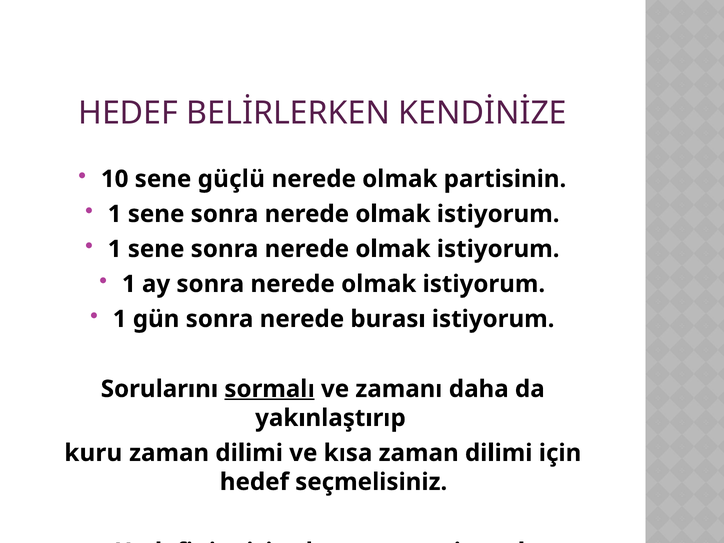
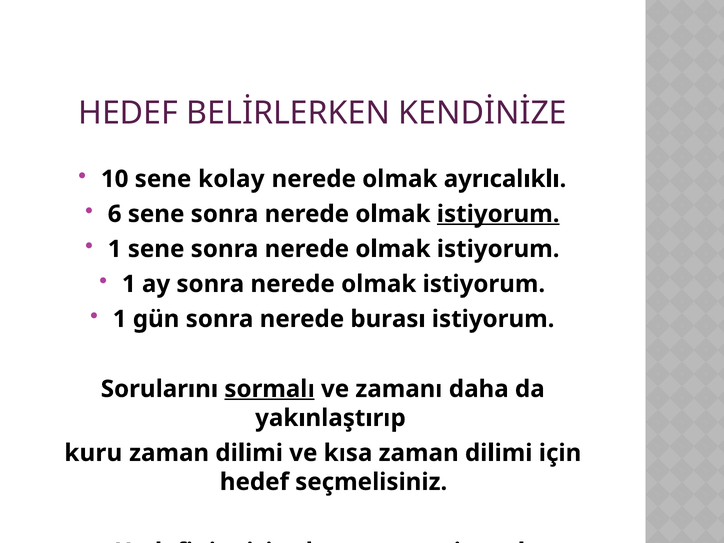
güçlü: güçlü -> kolay (231, 179)
partisinin: partisinin -> ayrıcalıklı (505, 179)
1: 1 -> 6 (115, 214)
istiyorum underline: none -> present (498, 214)
